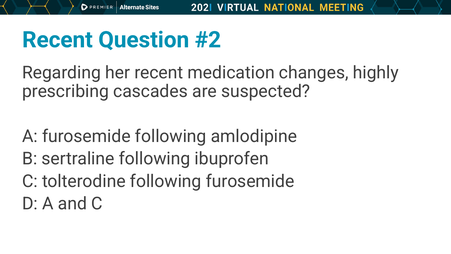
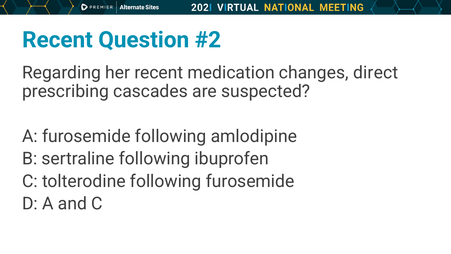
highly: highly -> direct (376, 72)
